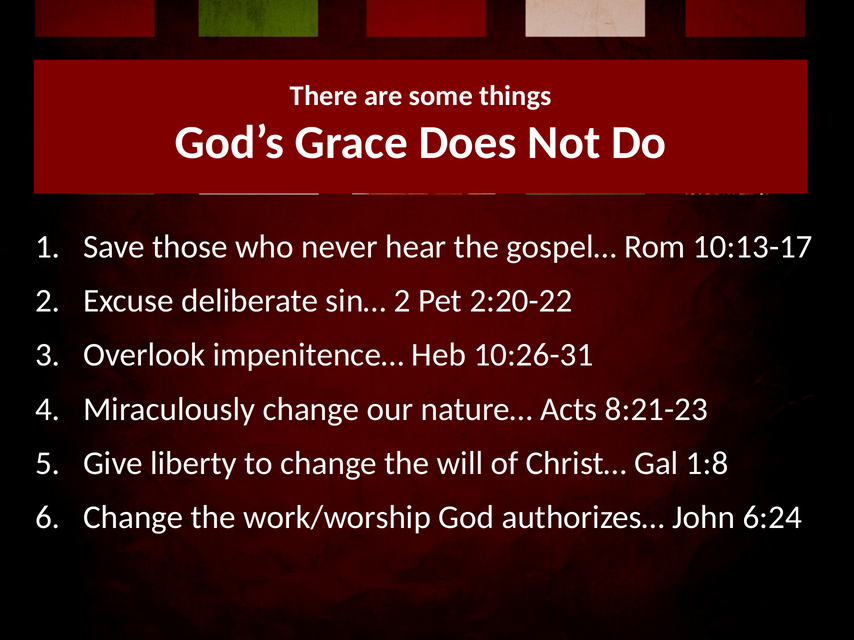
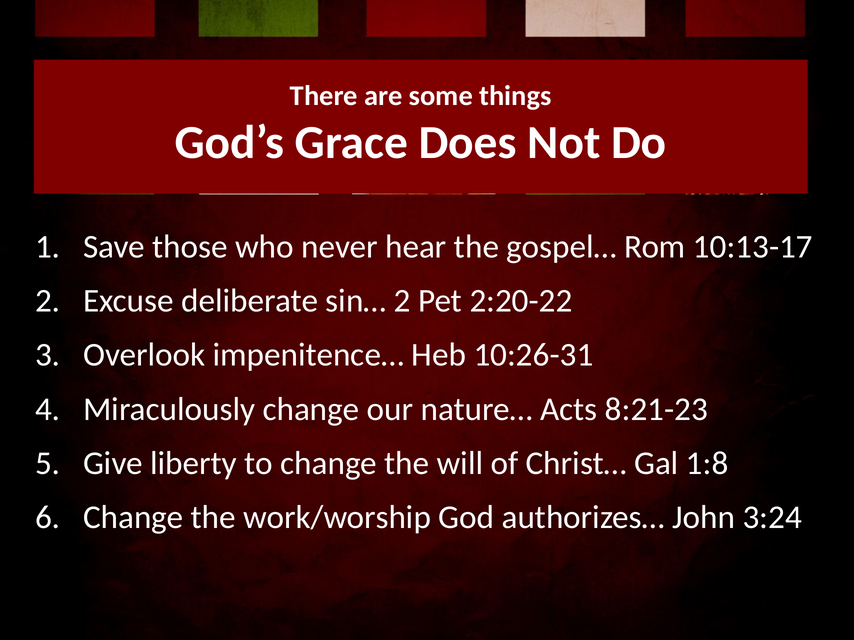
6:24: 6:24 -> 3:24 (772, 518)
